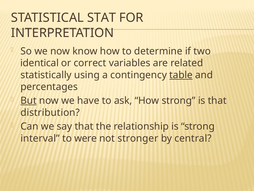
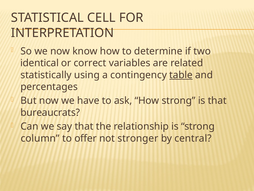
STAT: STAT -> CELL (101, 18)
But underline: present -> none (29, 100)
distribution: distribution -> bureaucrats (50, 112)
interval: interval -> column (40, 138)
were: were -> offer (86, 138)
